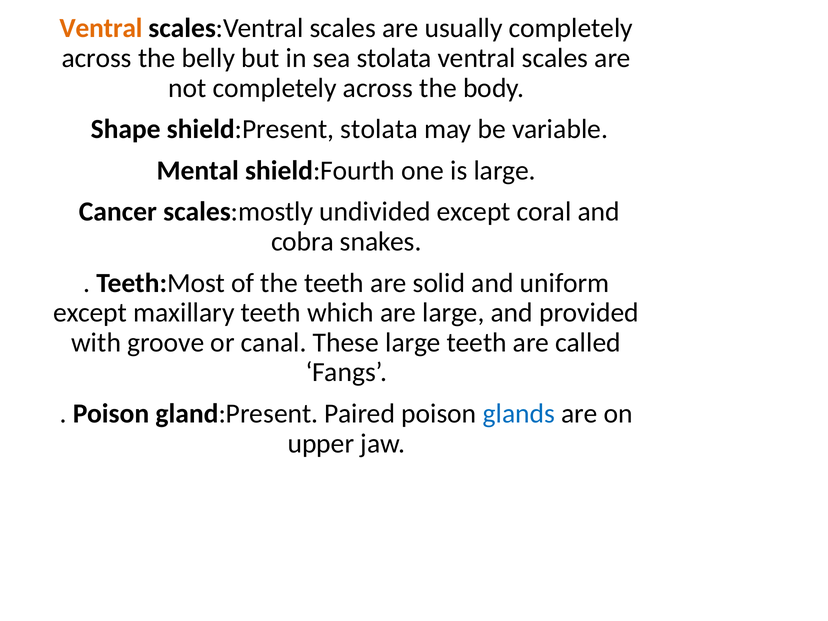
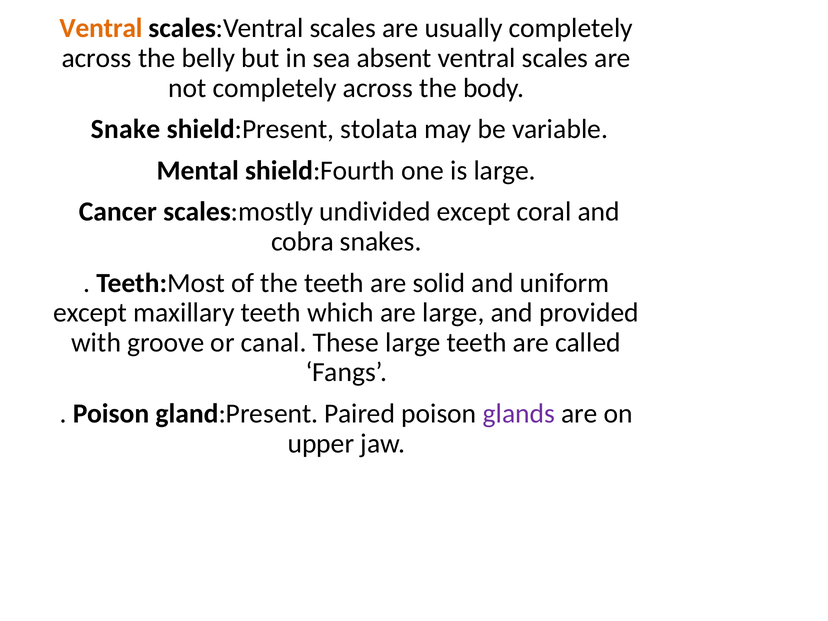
sea stolata: stolata -> absent (394, 58)
Shape: Shape -> Snake (125, 129)
glands colour: blue -> purple (519, 414)
